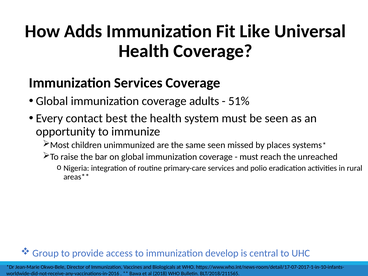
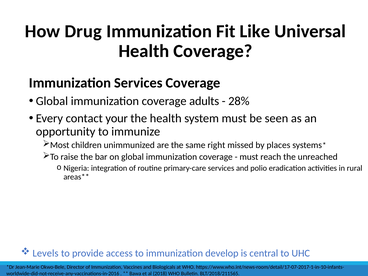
Adds: Adds -> Drug (83, 31)
51%: 51% -> 28% (239, 101)
best: best -> your (117, 118)
same seen: seen -> right (216, 145)
Group: Group -> Levels (46, 253)
